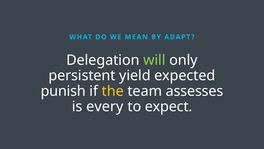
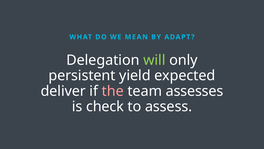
punish: punish -> deliver (63, 91)
the colour: yellow -> pink (113, 91)
every: every -> check (105, 106)
expect: expect -> assess (169, 106)
